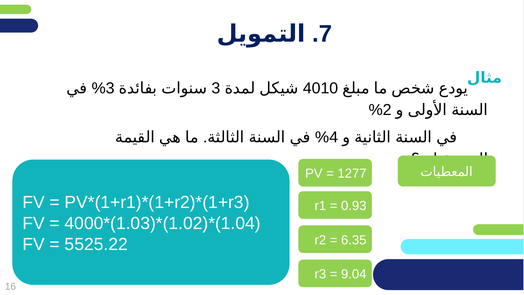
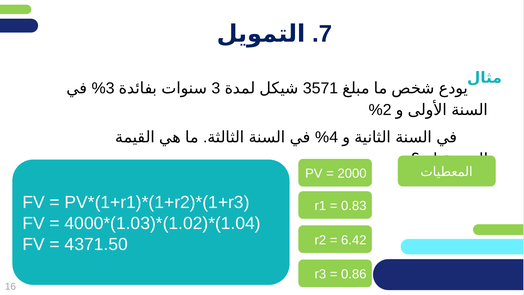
4010: 4010 -> 3571 (321, 88)
1277: 1277 -> 2000 (352, 173)
0.93: 0.93 -> 0.83 (354, 206)
6.35: 6.35 -> 6.42 (354, 240)
5525.22: 5525.22 -> 4371.50 (96, 244)
9.04: 9.04 -> 0.86 (354, 274)
